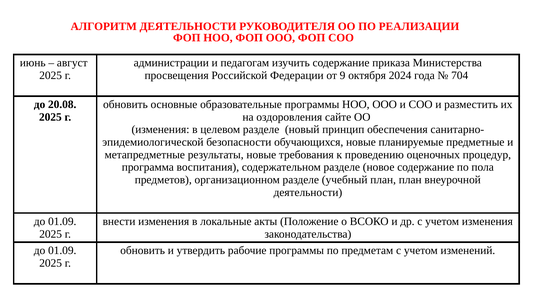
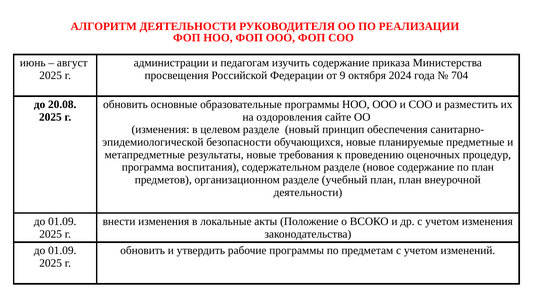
по пола: пола -> план (483, 167)
